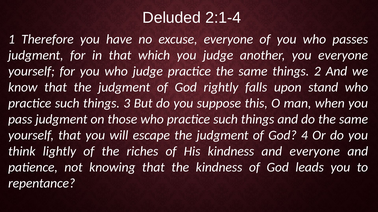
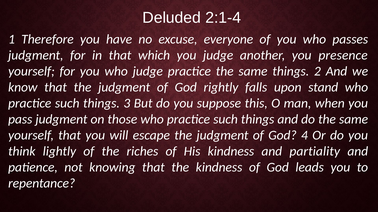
you everyone: everyone -> presence (343, 55)
and everyone: everyone -> partiality (315, 152)
